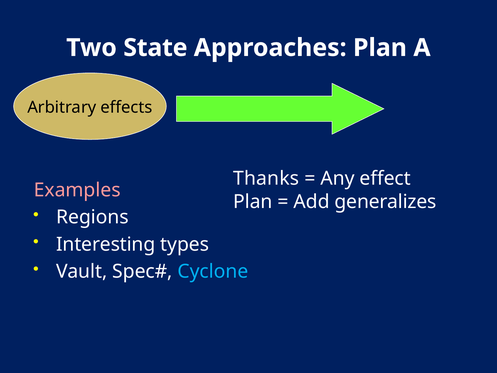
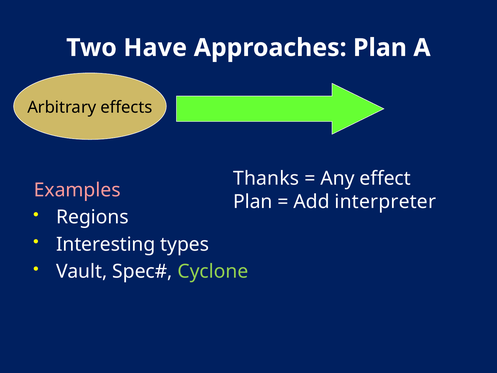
State: State -> Have (155, 48)
generalizes: generalizes -> interpreter (385, 202)
Cyclone colour: light blue -> light green (213, 271)
